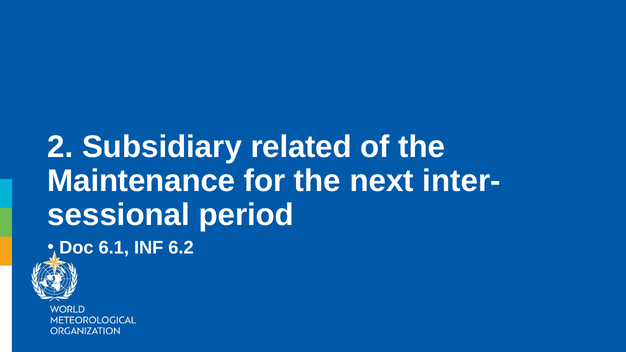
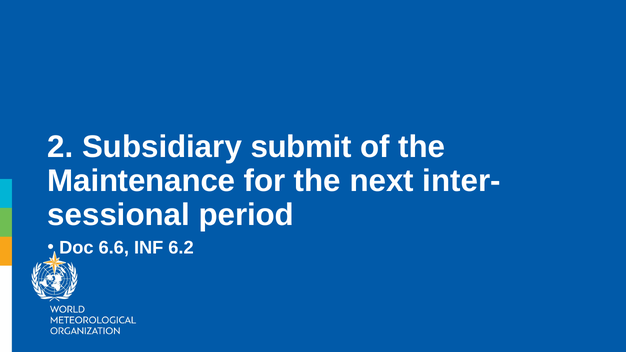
related: related -> submit (301, 147)
6.1: 6.1 -> 6.6 (114, 248)
